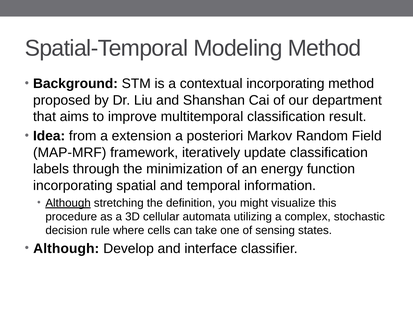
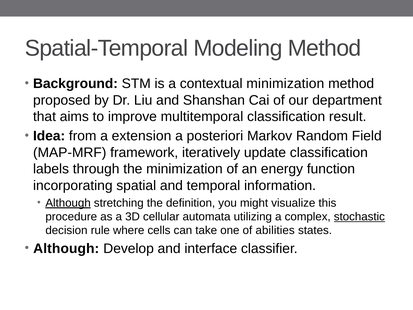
contextual incorporating: incorporating -> minimization (285, 84)
stochastic underline: none -> present (359, 217)
sensing: sensing -> abilities (275, 230)
